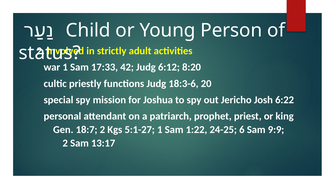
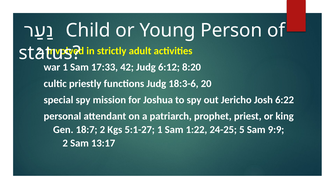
6: 6 -> 5 (242, 129)
